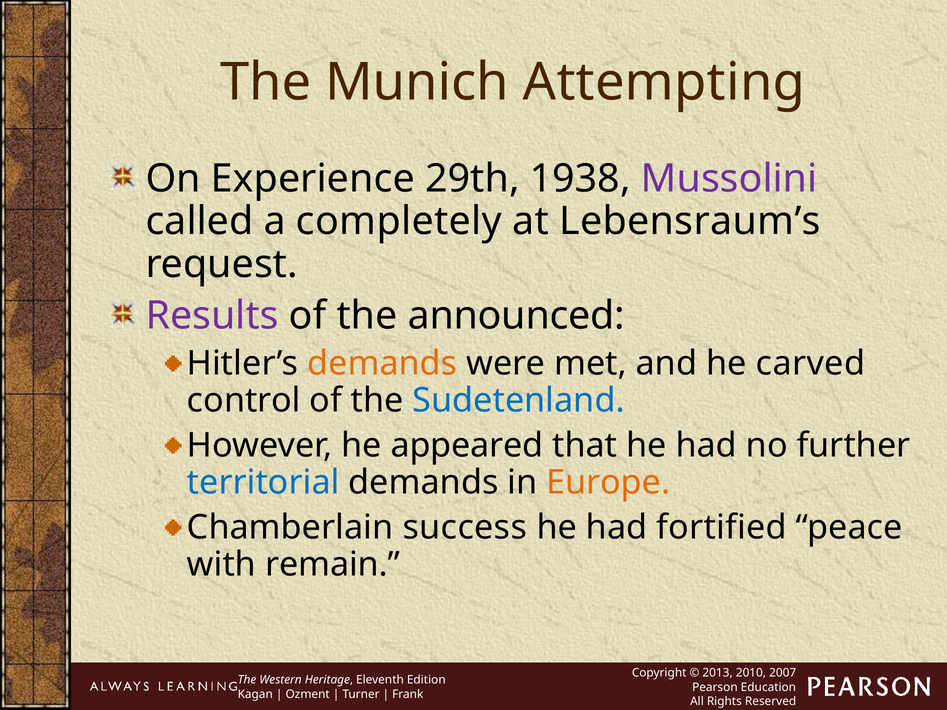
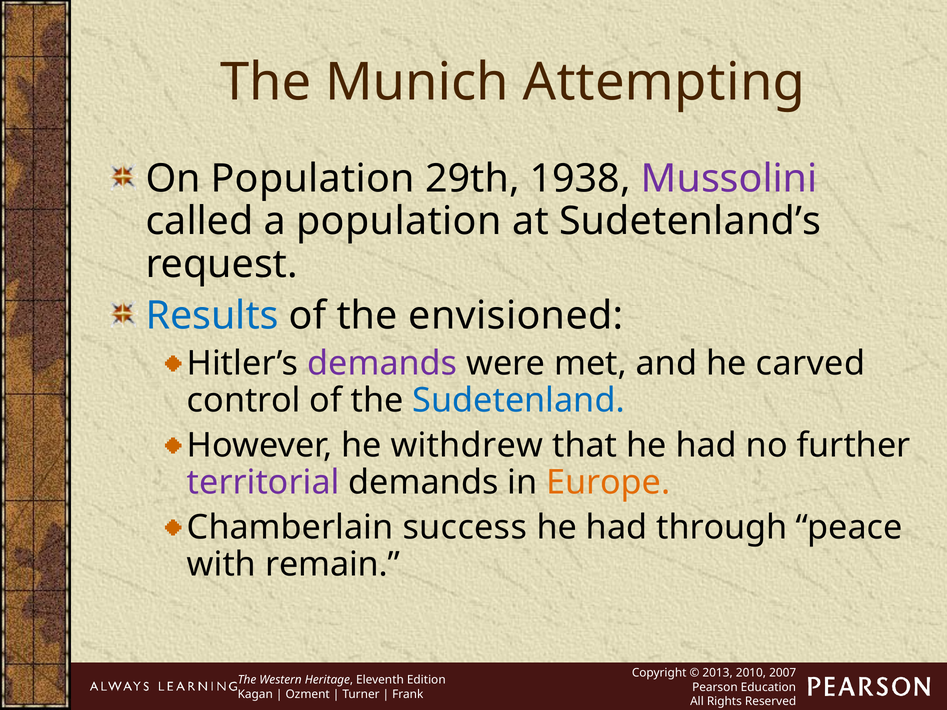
On Experience: Experience -> Population (313, 179)
a completely: completely -> population (399, 221)
Lebensraum’s: Lebensraum’s -> Sudetenland’s (690, 221)
Results colour: purple -> blue (212, 316)
announced: announced -> envisioned (516, 316)
demands colour: orange -> purple (382, 364)
appeared: appeared -> withdrew (467, 446)
territorial colour: blue -> purple (263, 483)
fortified: fortified -> through (722, 528)
